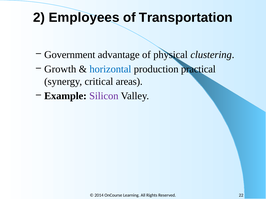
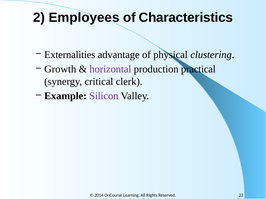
Transportation: Transportation -> Characteristics (186, 18)
Government: Government -> Externalities (70, 55)
horizontal colour: blue -> purple (110, 69)
areas: areas -> clerk (129, 82)
